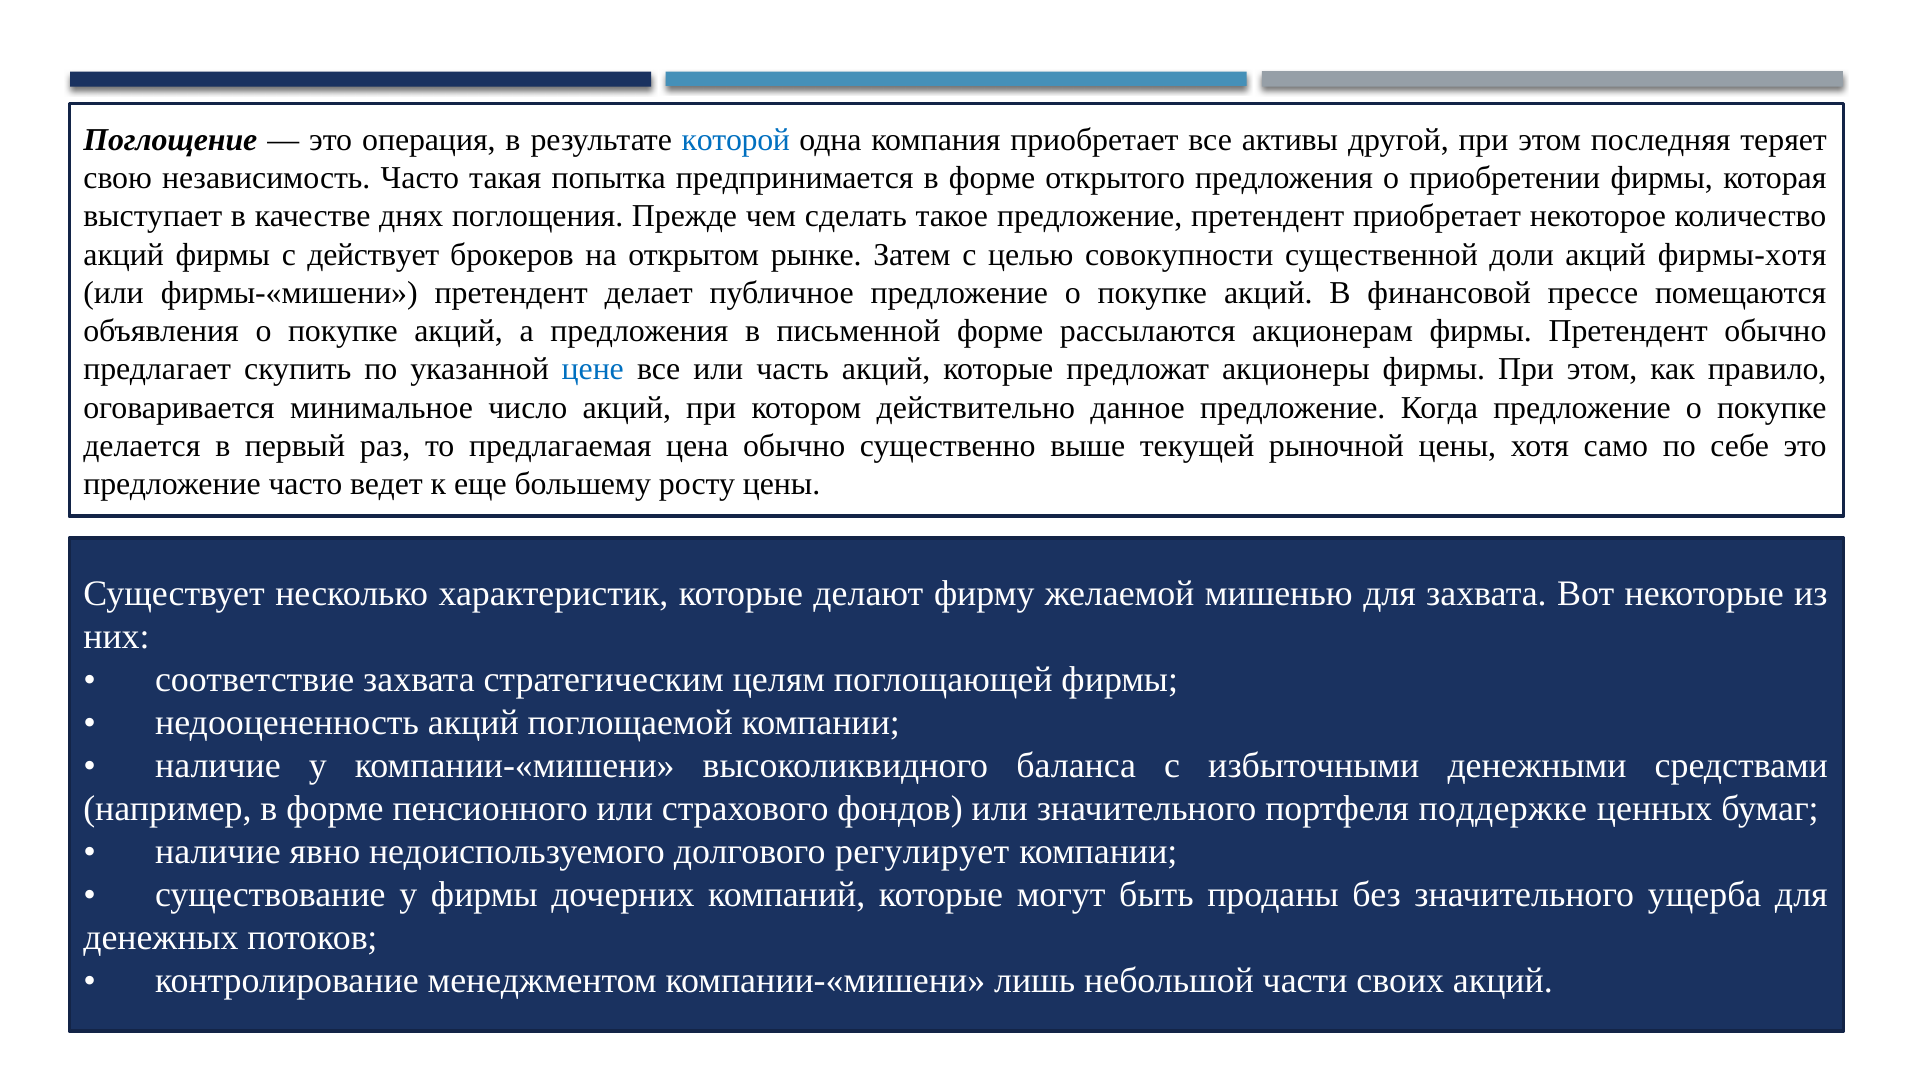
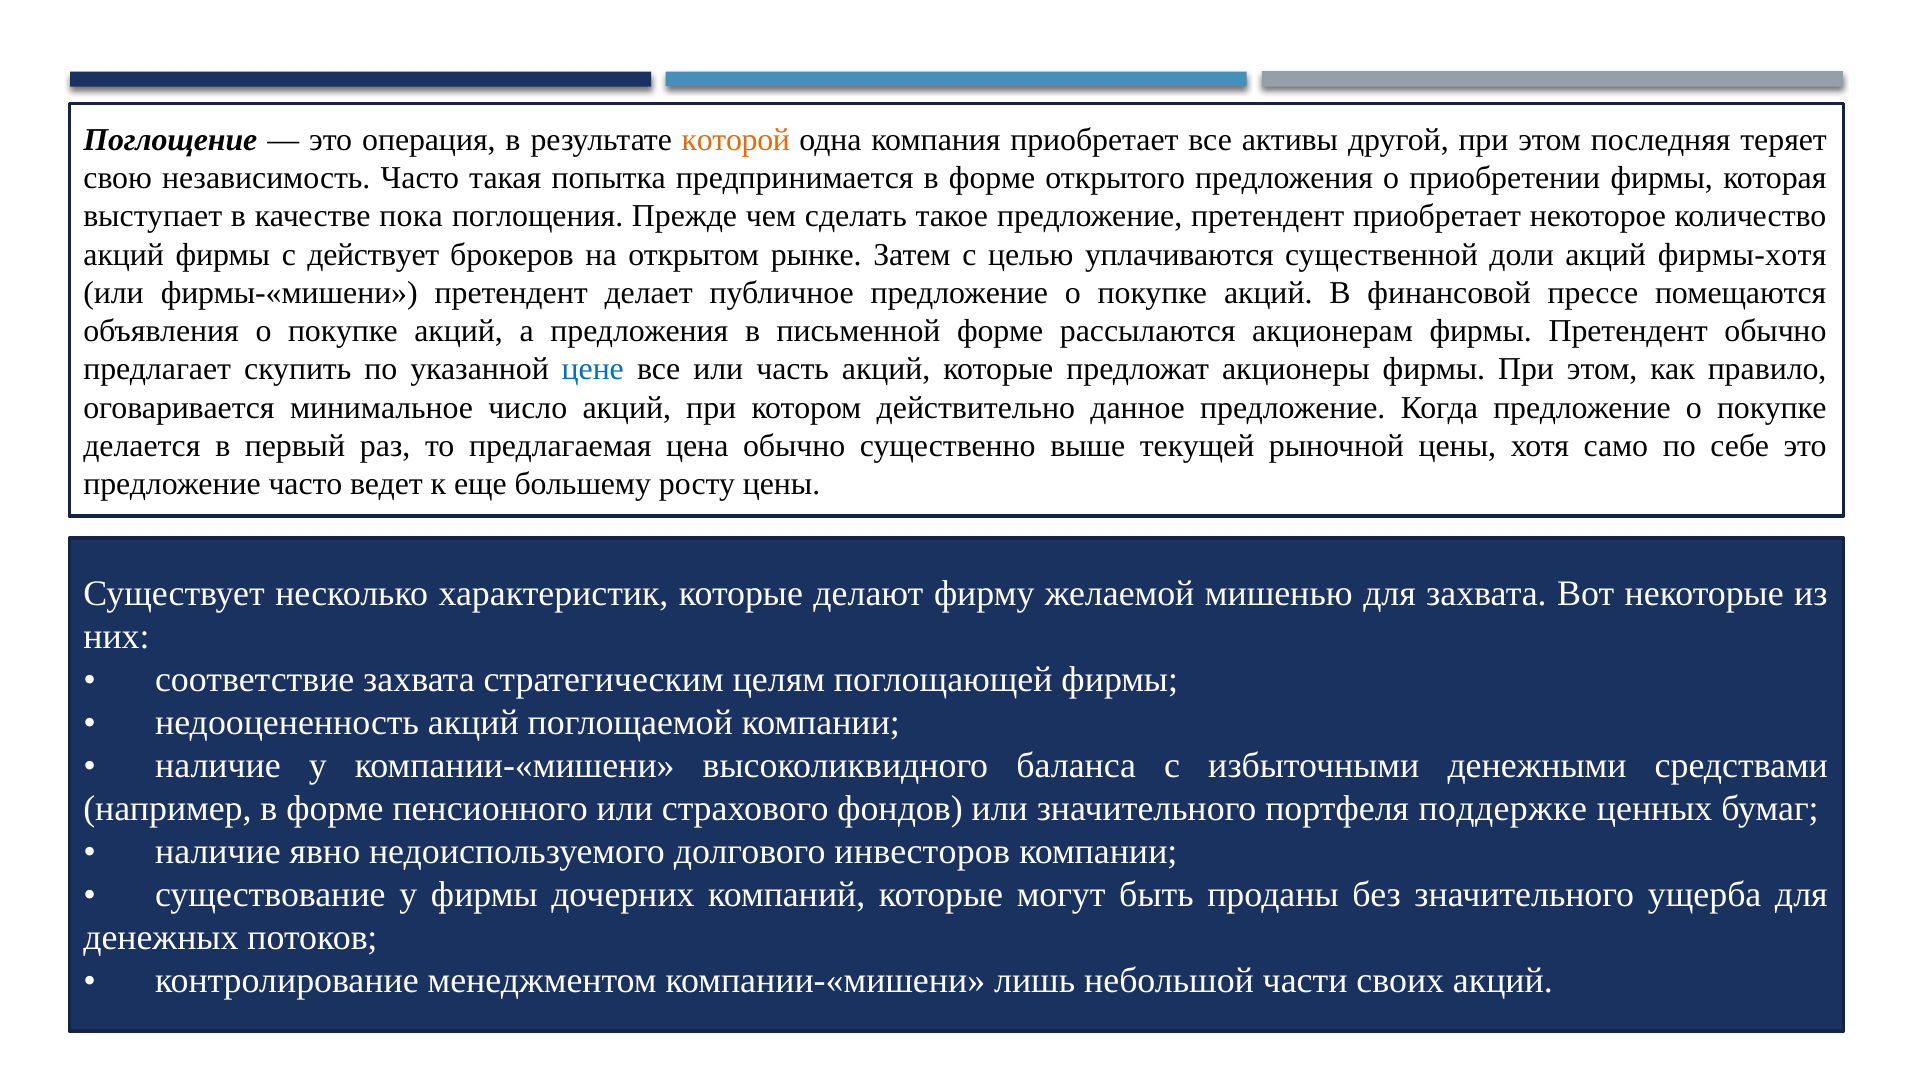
которой colour: blue -> orange (736, 140)
днях: днях -> пока (411, 216)
совокупности: совокупности -> уплачиваются (1179, 255)
регулирует: регулирует -> инвесторов (922, 852)
